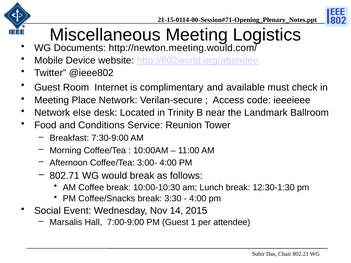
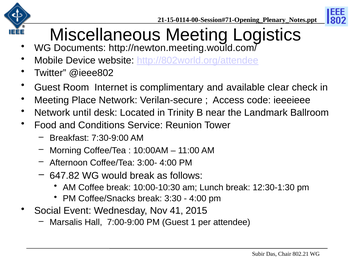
must: must -> clear (278, 87)
else: else -> until (82, 113)
802.71: 802.71 -> 647.82 (65, 176)
14: 14 -> 41 (177, 211)
